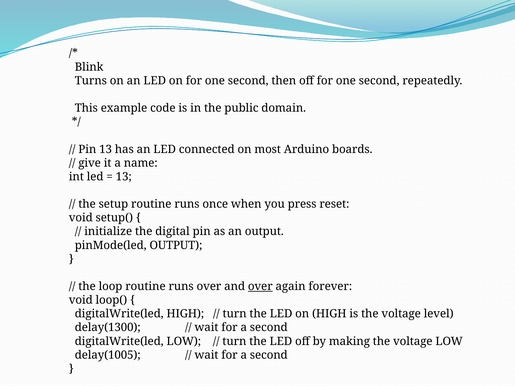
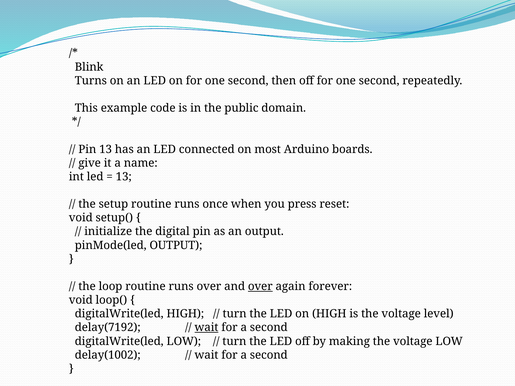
delay(1300: delay(1300 -> delay(7192 (108, 328)
wait underline: none -> present (206, 328)
delay(1005: delay(1005 -> delay(1002 (108, 355)
